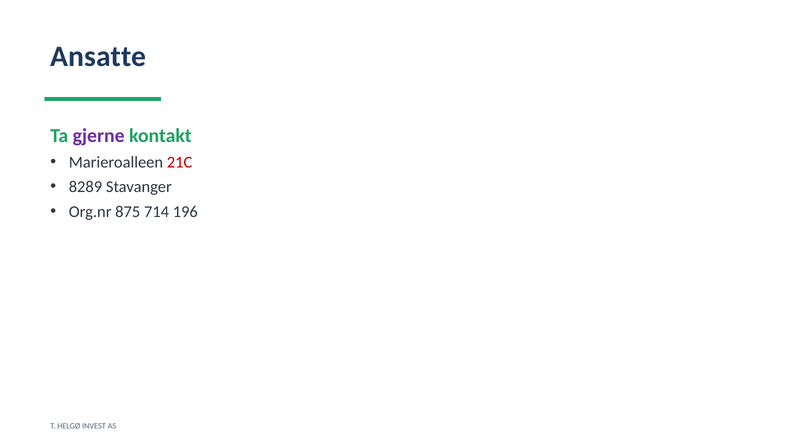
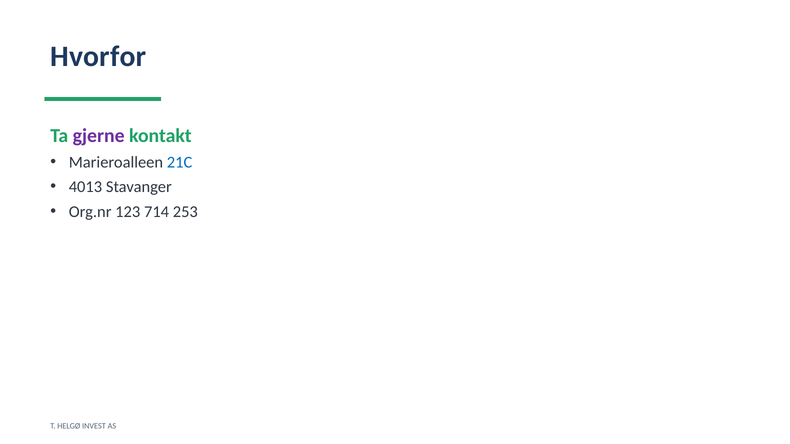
Ansatte: Ansatte -> Hvorfor (98, 56)
21C colour: red -> blue (180, 162)
8289: 8289 -> 4013 (85, 187)
875: 875 -> 123 (128, 212)
196: 196 -> 253 (185, 212)
